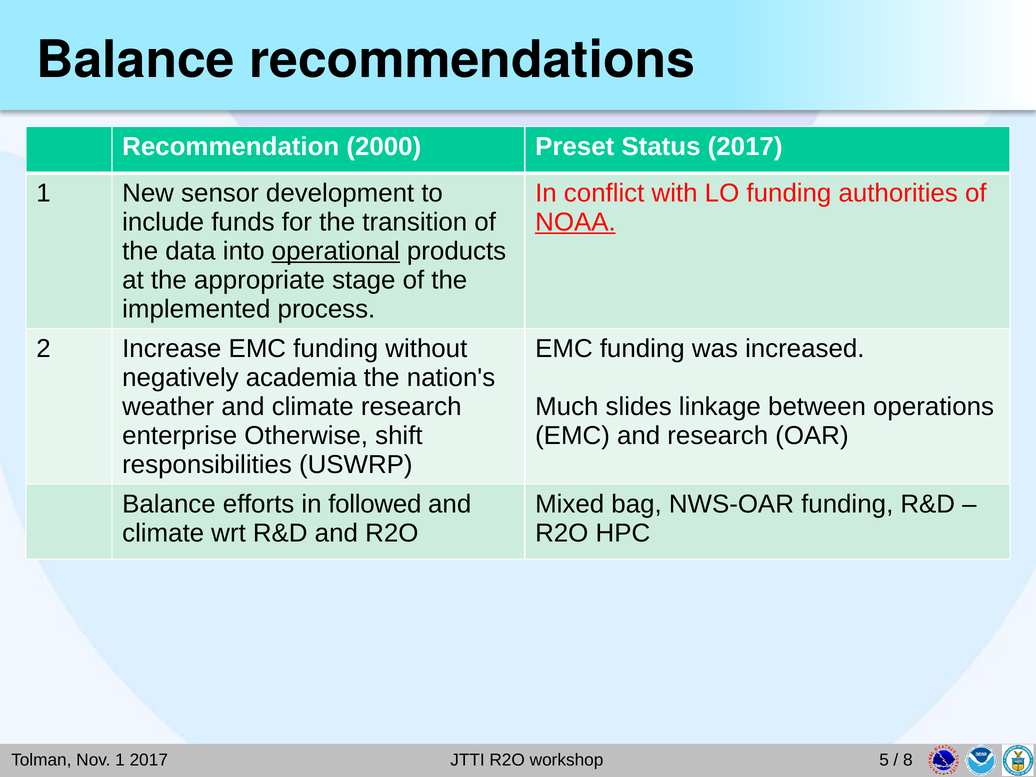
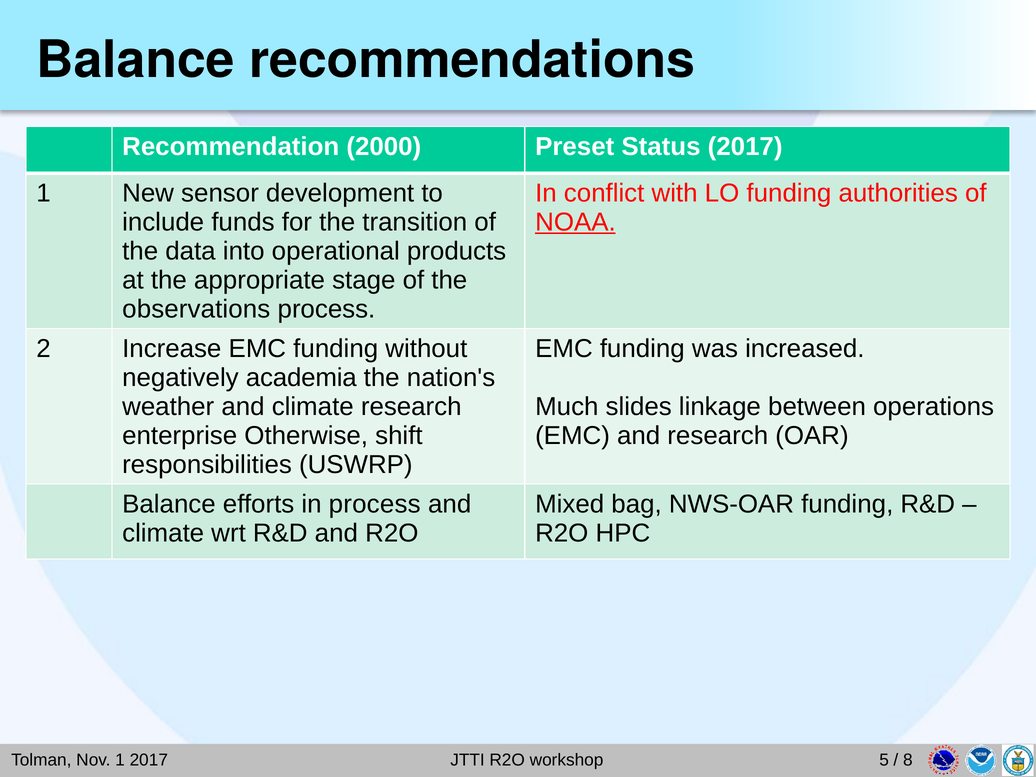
operational underline: present -> none (336, 251)
implemented: implemented -> observations (196, 309)
in followed: followed -> process (375, 504)
